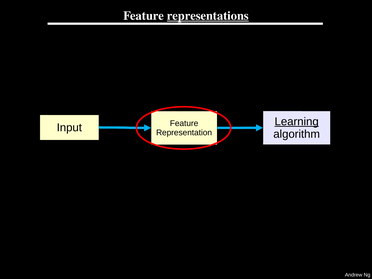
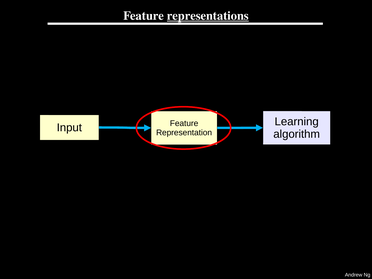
Learning underline: present -> none (297, 122)
